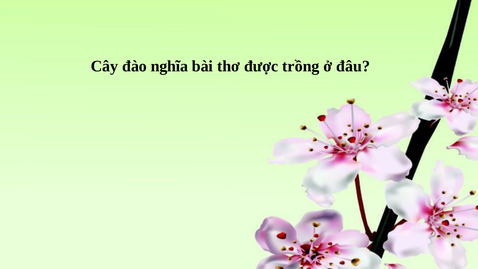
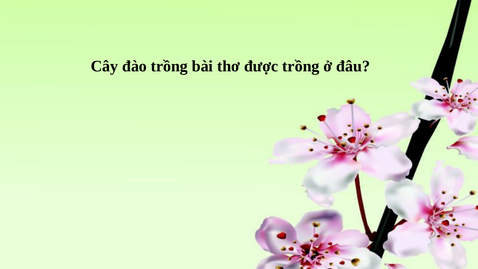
đào nghĩa: nghĩa -> trồng (169, 66)
